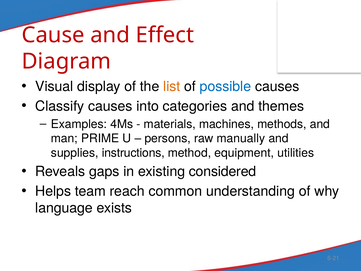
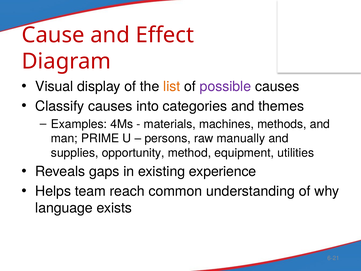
possible colour: blue -> purple (225, 86)
instructions: instructions -> opportunity (133, 153)
considered: considered -> experience (223, 171)
